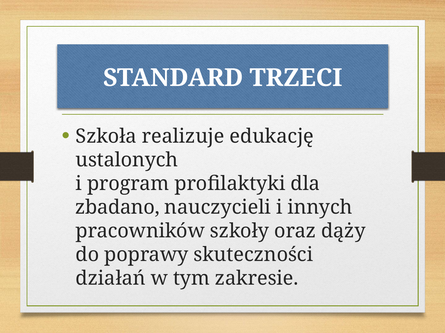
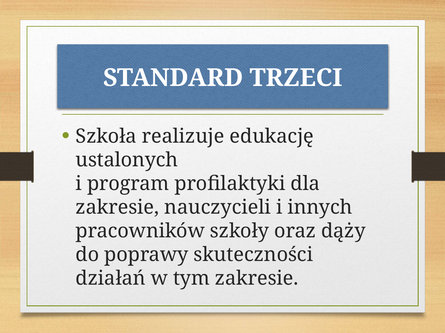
zbadano: zbadano -> zakresie (117, 208)
